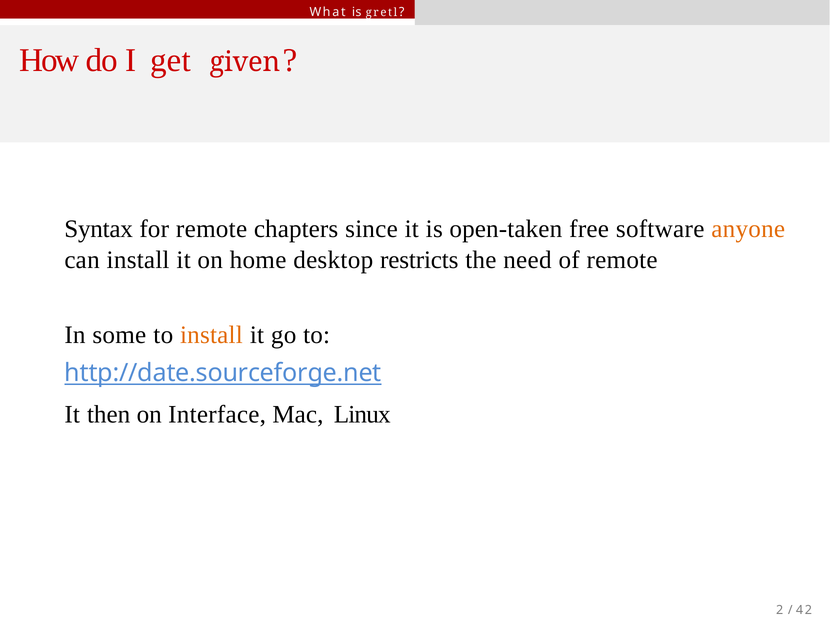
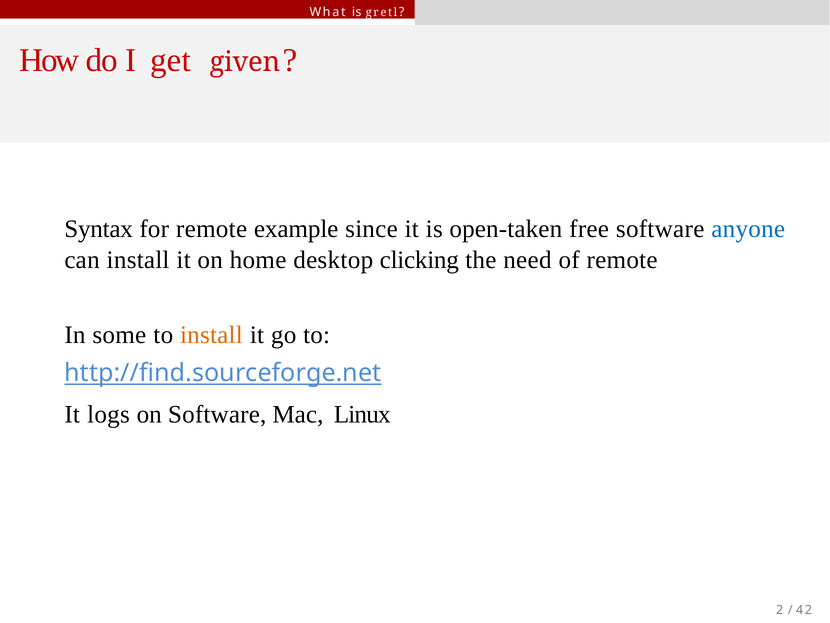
chapters: chapters -> example (296, 229)
anyone colour: orange -> blue (748, 229)
restricts: restricts -> clicking (419, 260)
http://date.sourceforge.net: http://date.sourceforge.net -> http://find.sourceforge.net (223, 373)
then: then -> logs (109, 415)
on Interface: Interface -> Software (217, 415)
